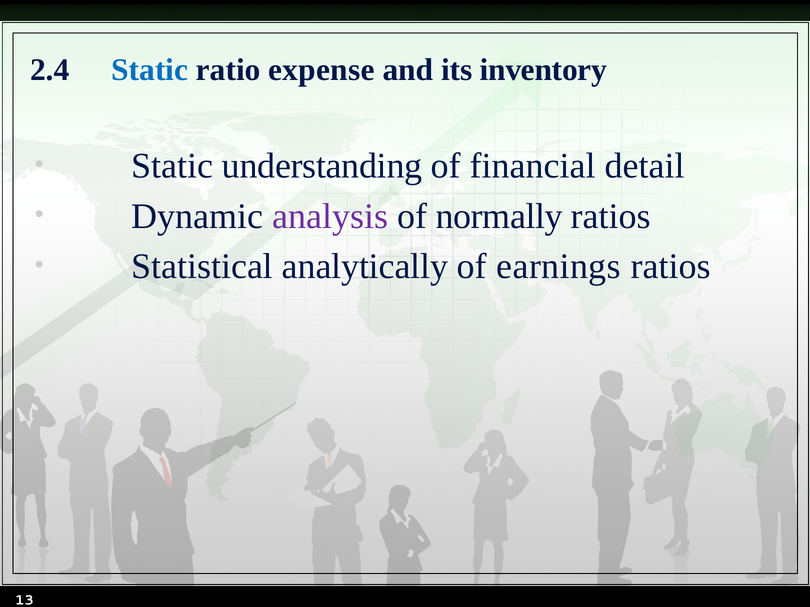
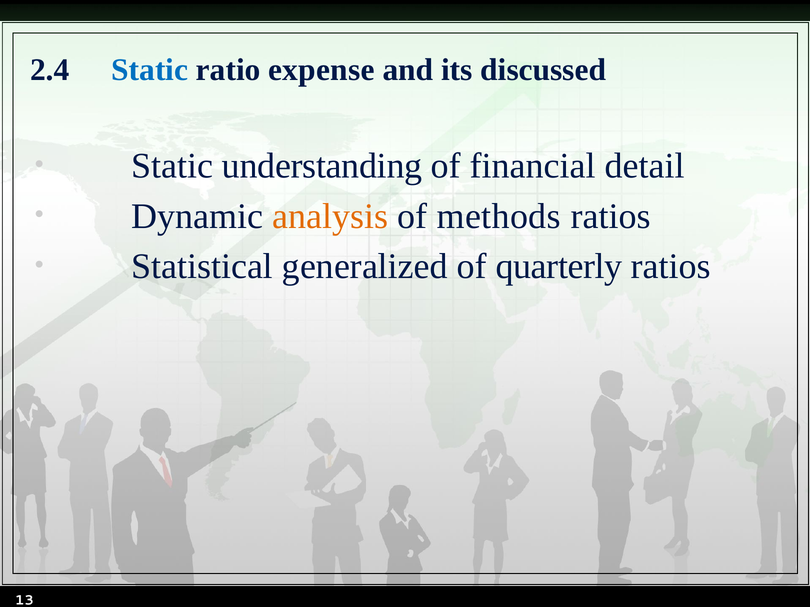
inventory: inventory -> discussed (543, 70)
analysis colour: purple -> orange (330, 216)
normally: normally -> methods (499, 216)
analytically: analytically -> generalized (365, 267)
earnings: earnings -> quarterly (559, 267)
